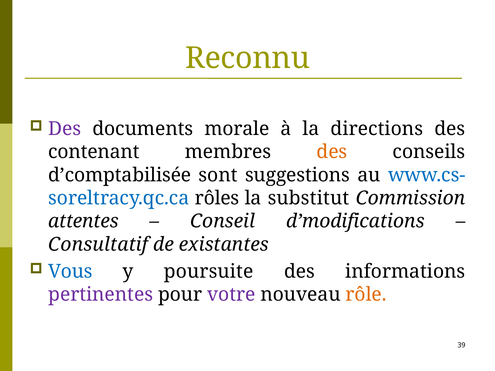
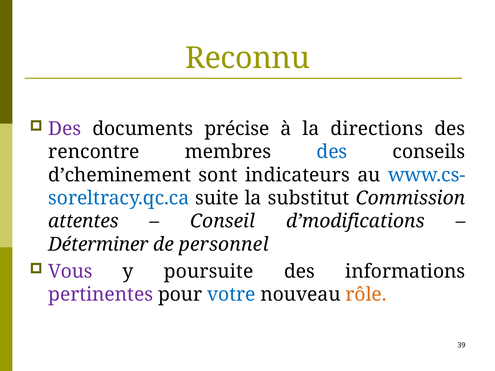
morale: morale -> précise (237, 129)
contenant: contenant -> rencontre (94, 152)
des colour: orange -> blue (332, 152)
d’comptabilisée: d’comptabilisée -> d’cheminement (120, 175)
suggestions: suggestions -> indicateurs (297, 175)
rôles: rôles -> suite (217, 198)
Consultatif: Consultatif -> Déterminer (98, 245)
existantes: existantes -> personnel (224, 245)
Vous colour: blue -> purple (70, 272)
votre colour: purple -> blue (231, 295)
